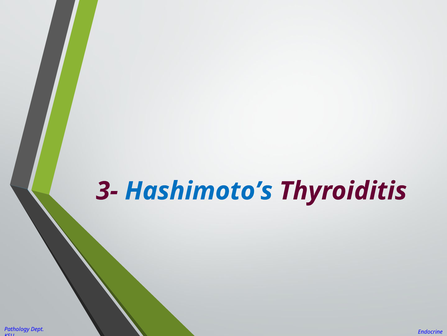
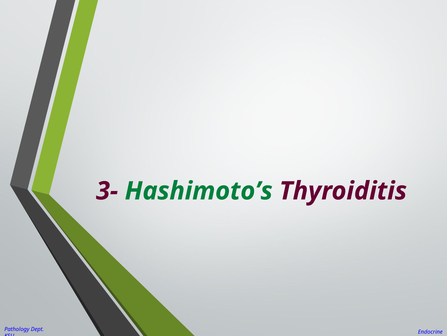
Hashimoto’s colour: blue -> green (199, 191)
